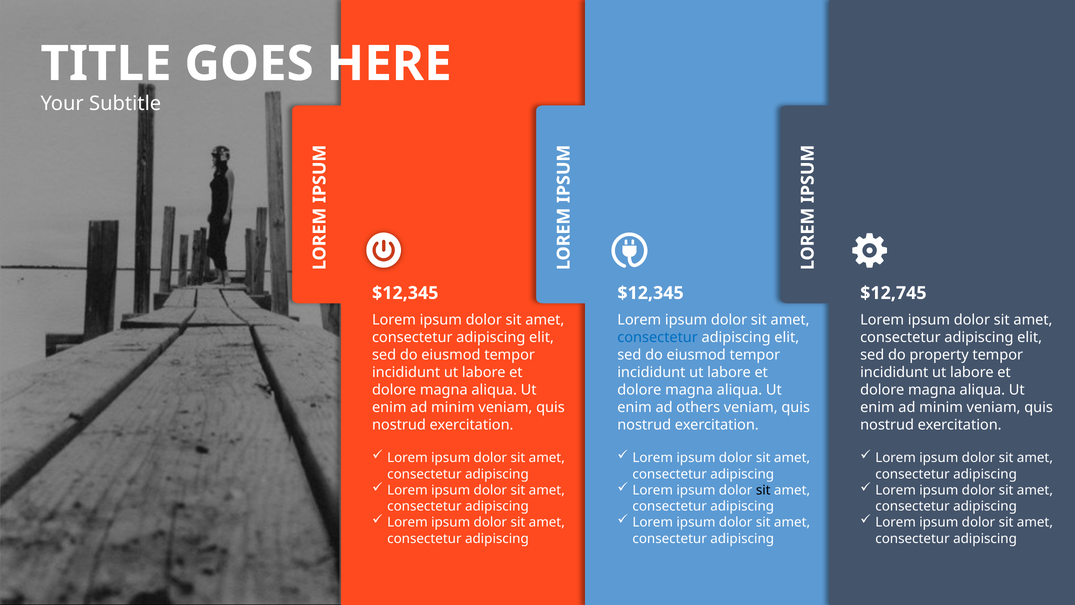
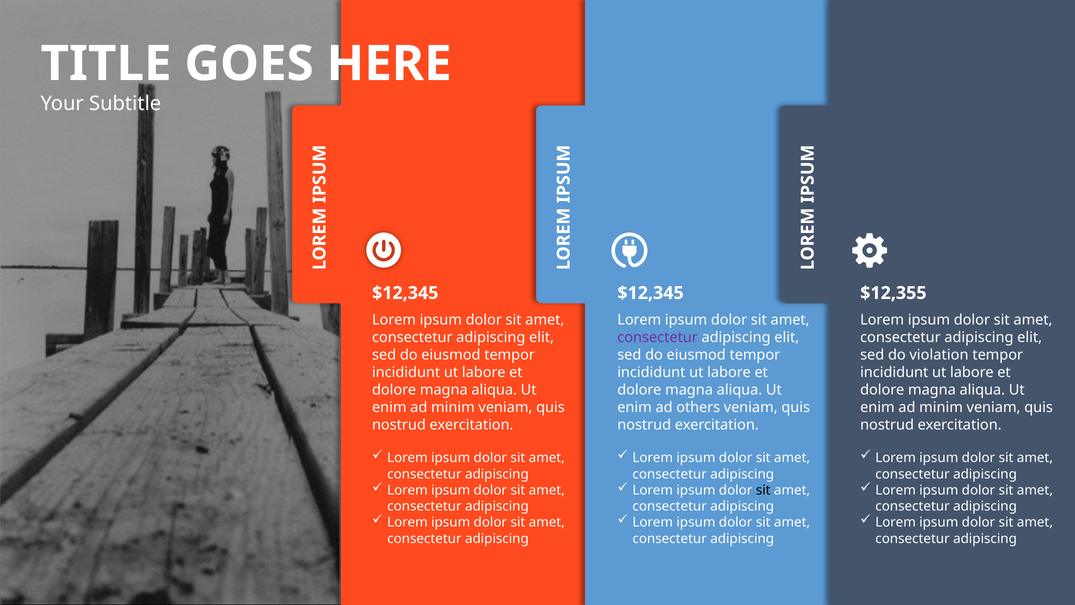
$12,745: $12,745 -> $12,355 (893, 293)
consectetur colour: blue -> purple (658, 337)
property: property -> violation (939, 355)
